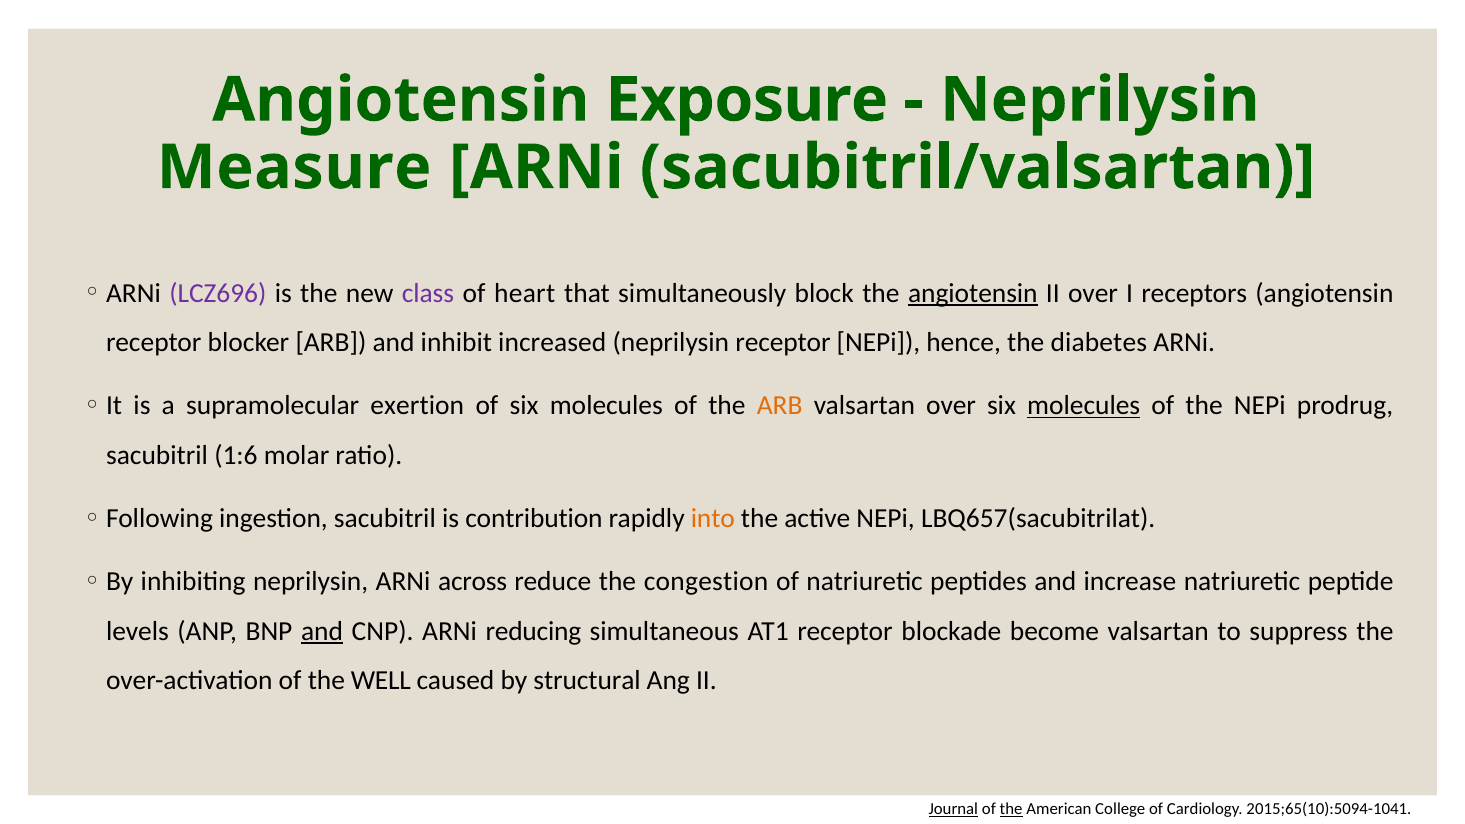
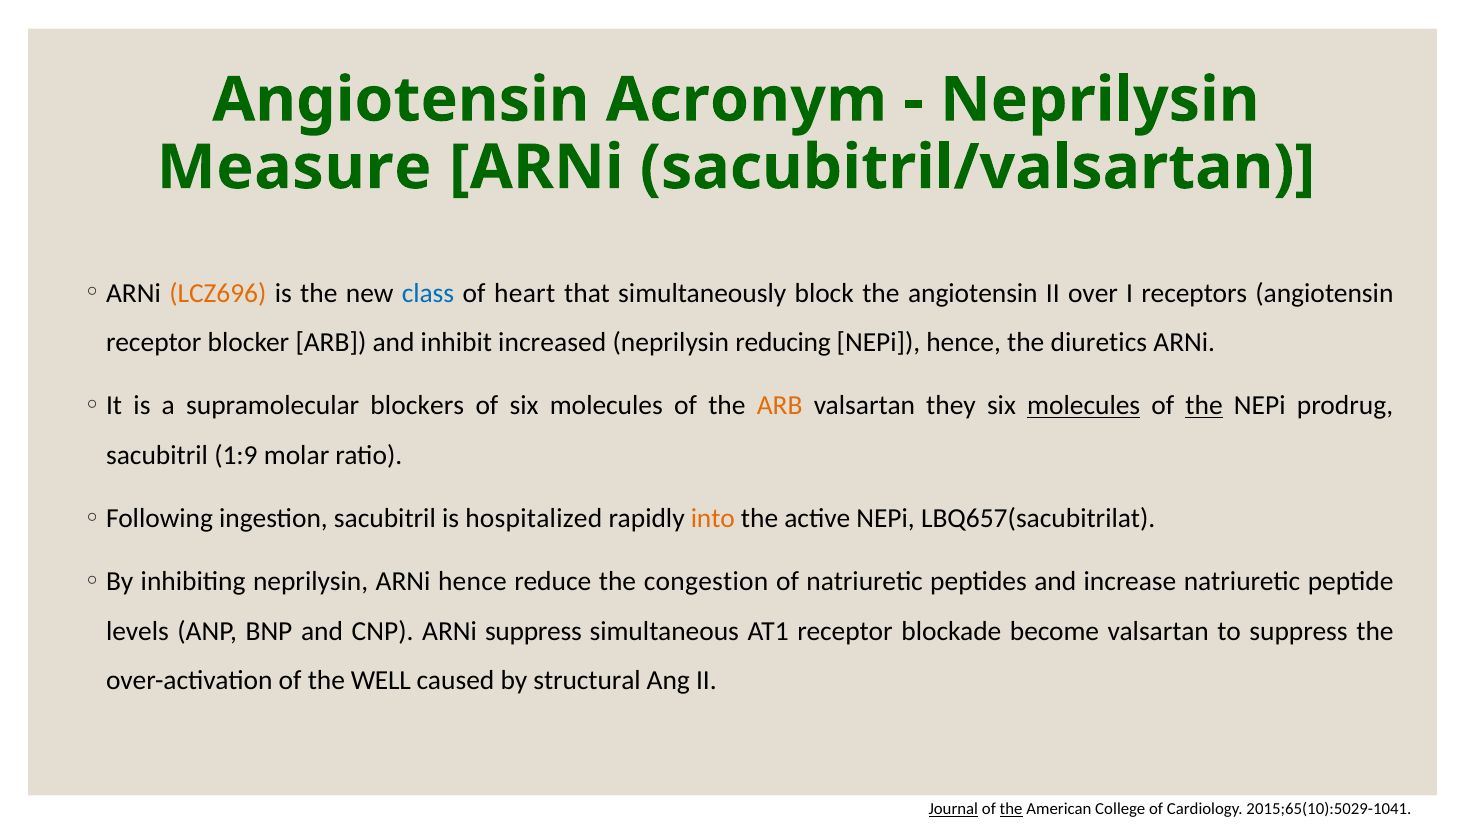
Exposure: Exposure -> Acronym (746, 100)
LCZ696 colour: purple -> orange (218, 293)
class colour: purple -> blue (428, 293)
angiotensin underline: present -> none (973, 293)
neprilysin receptor: receptor -> reducing (783, 343)
diabetes: diabetes -> diuretics (1099, 343)
exertion: exertion -> blockers (417, 406)
valsartan over: over -> they (951, 406)
the underline: none -> present (1204, 406)
1:6: 1:6 -> 1:9 (236, 455)
contribution: contribution -> hospitalized (534, 518)
ARNi across: across -> hence (472, 582)
and underline: present -> none (322, 631)
ARNi reducing: reducing -> suppress (533, 631)
2015;65(10):5094-1041: 2015;65(10):5094-1041 -> 2015;65(10):5029-1041 (1329, 809)
